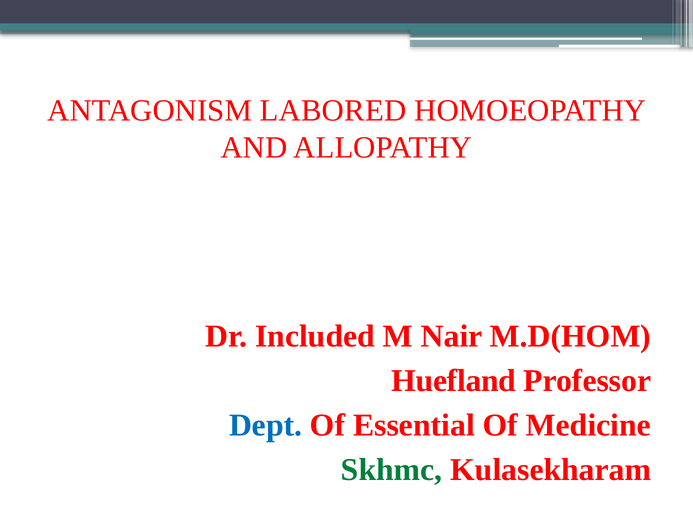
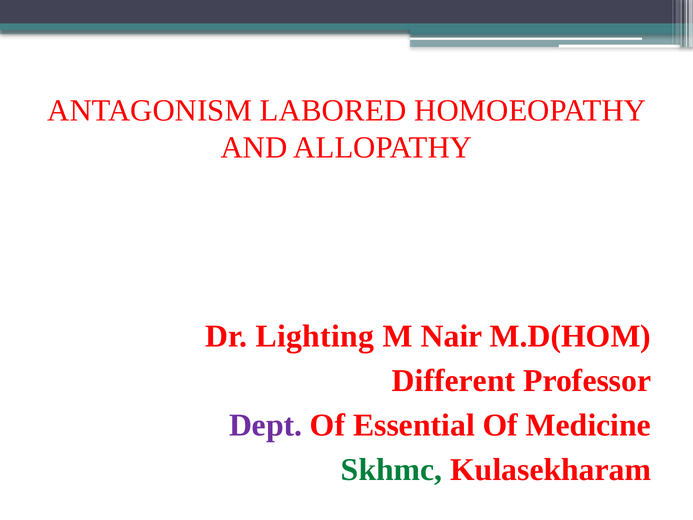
Included: Included -> Lighting (315, 336)
Huefland: Huefland -> Different (454, 381)
Dept colour: blue -> purple (266, 425)
